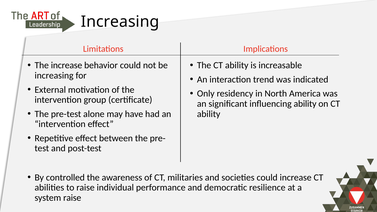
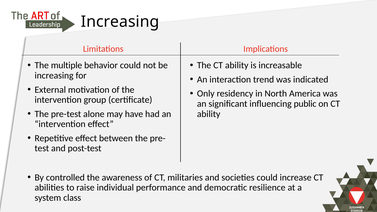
The increase: increase -> multiple (67, 65)
influencing ability: ability -> public (305, 104)
system raise: raise -> class (72, 198)
